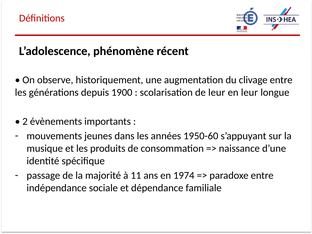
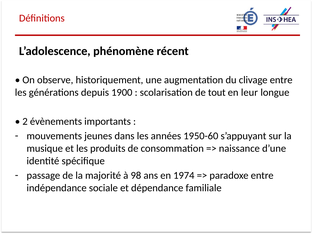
de leur: leur -> tout (217, 92)
11: 11 -> 98 (136, 176)
